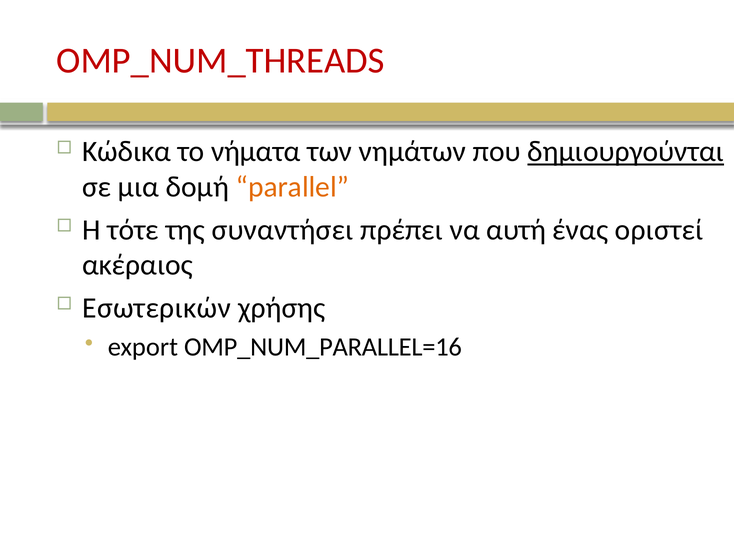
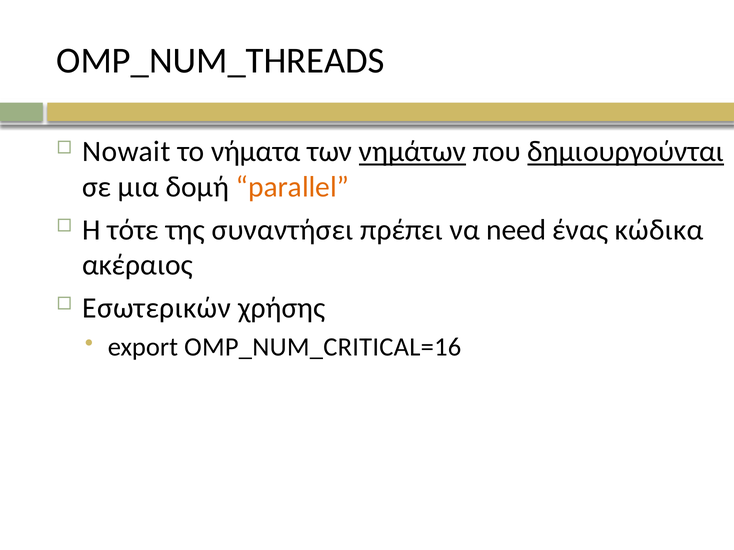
OMP_NUM_THREADS colour: red -> black (221, 61)
Κώδικα: Κώδικα -> Nowait (126, 152)
νημάτων underline: none -> present (413, 152)
αυτή: αυτή -> need (516, 230)
οριστεί: οριστεί -> κώδικα (659, 230)
OMP_NUM_PARALLEL=16: OMP_NUM_PARALLEL=16 -> OMP_NUM_CRITICAL=16 (323, 347)
